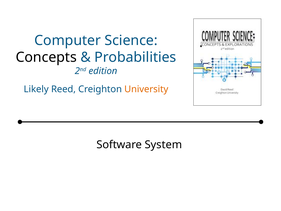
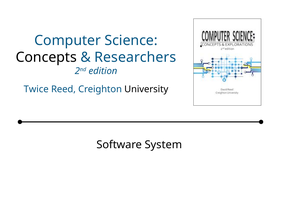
Probabilities: Probabilities -> Researchers (135, 57)
Likely: Likely -> Twice (36, 89)
University colour: orange -> black (146, 89)
